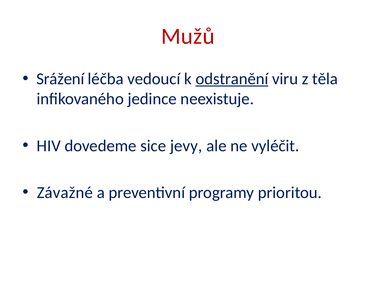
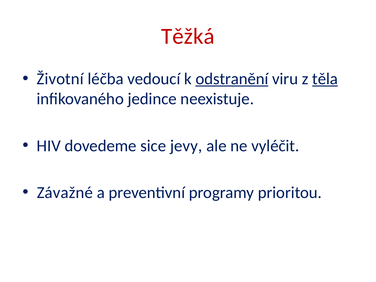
Mužů: Mužů -> Těžká (188, 36)
Srážení: Srážení -> Životní (60, 79)
těla underline: none -> present (325, 79)
